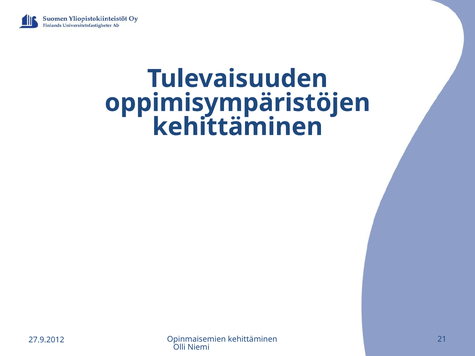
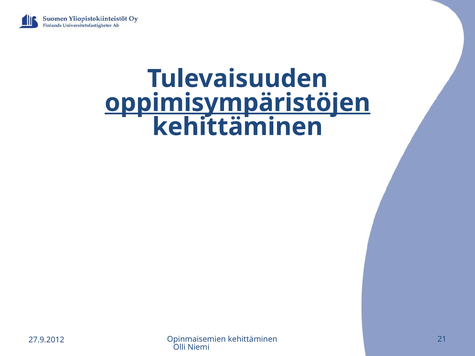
oppimisympäristöjen underline: none -> present (237, 103)
